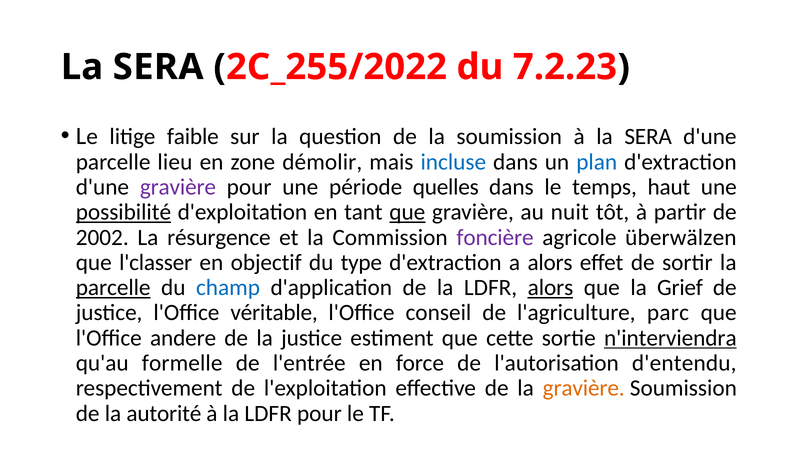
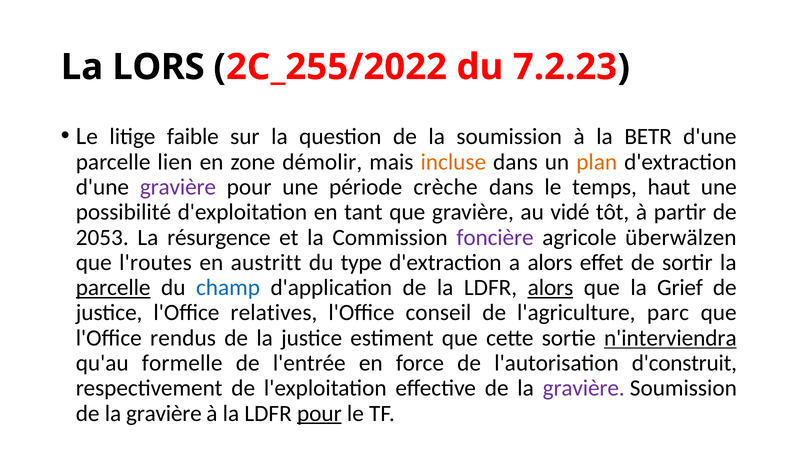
SERA: SERA -> LORS (158, 67)
à la SERA: SERA -> BETR (648, 136)
lieu: lieu -> lien (175, 162)
incluse colour: blue -> orange (453, 162)
plan colour: blue -> orange (597, 162)
quelles: quelles -> crèche (446, 187)
possibilité underline: present -> none (123, 212)
que underline: present -> none (407, 212)
nuit: nuit -> vidé (570, 212)
2002: 2002 -> 2053 (102, 237)
l'classer: l'classer -> l'routes (155, 262)
objectif: objectif -> austritt (266, 262)
véritable: véritable -> relatives (274, 313)
andere: andere -> rendus (183, 338)
d'entendu: d'entendu -> d'construit (684, 363)
gravière colour: orange -> purple (584, 388)
autorité: autorité -> gravière (164, 413)
pour underline: none -> present (319, 413)
